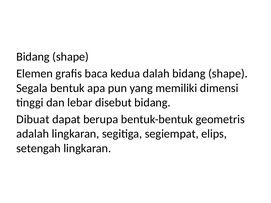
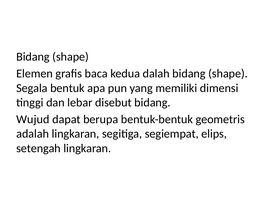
Dibuat: Dibuat -> Wujud (33, 120)
